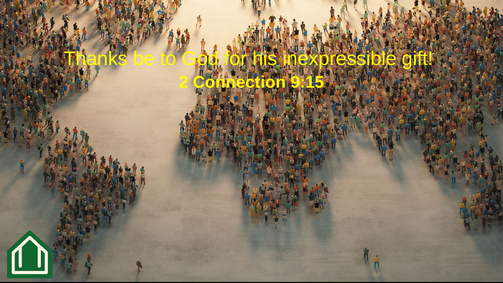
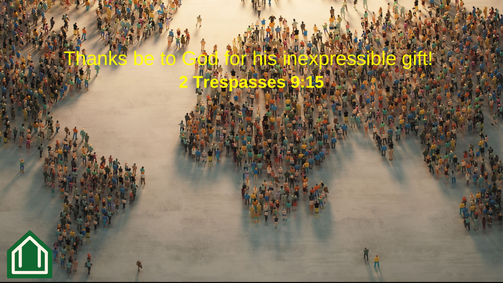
Connection: Connection -> Trespasses (239, 82)
